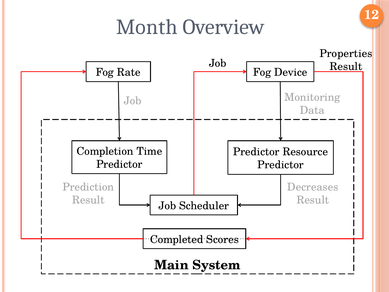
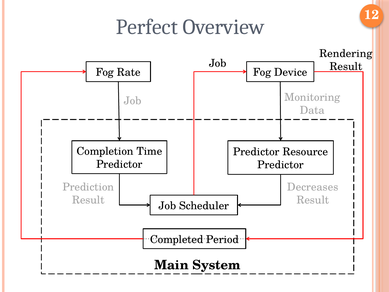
Month: Month -> Perfect (147, 27)
Properties: Properties -> Rendering (346, 54)
Scores: Scores -> Period (223, 239)
